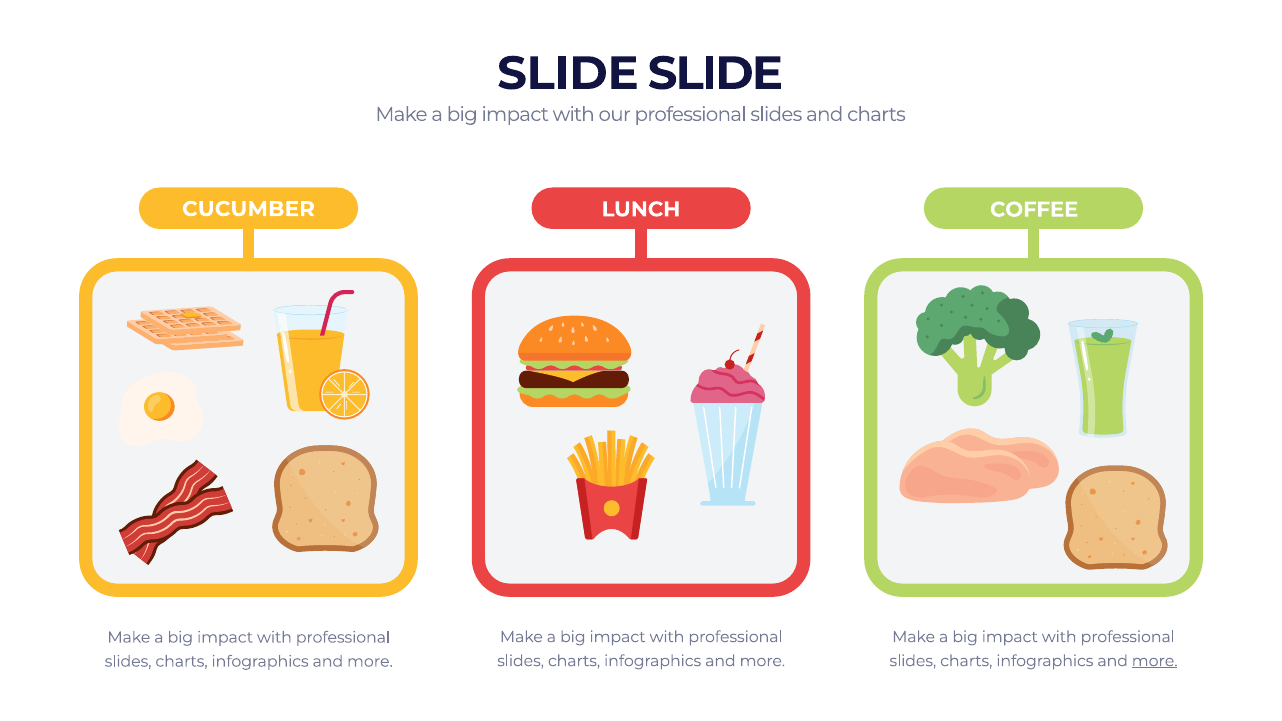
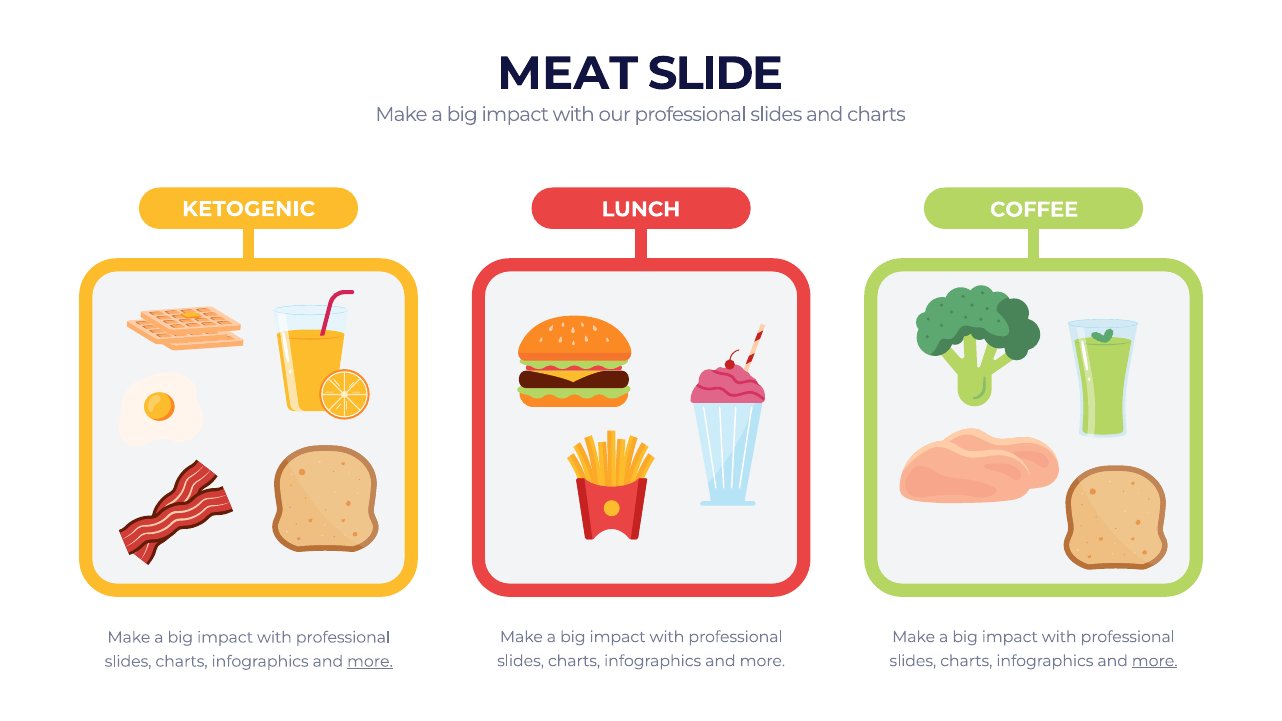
SLIDE: SLIDE -> MEAT (568, 74)
CUCUMBER: CUCUMBER -> KETOGENIC (249, 209)
more underline: none -> present (370, 662)
